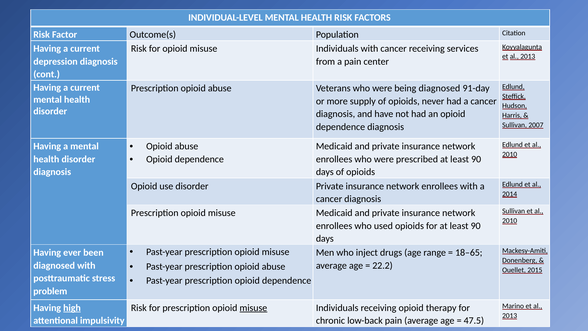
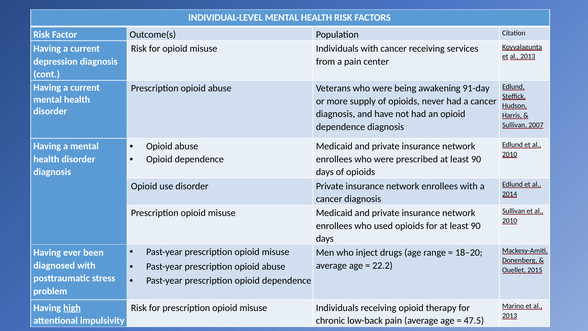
being diagnosed: diagnosed -> awakening (439, 88)
18–65: 18–65 -> 18–20 (469, 252)
misuse underline: present -> none (253, 308)
